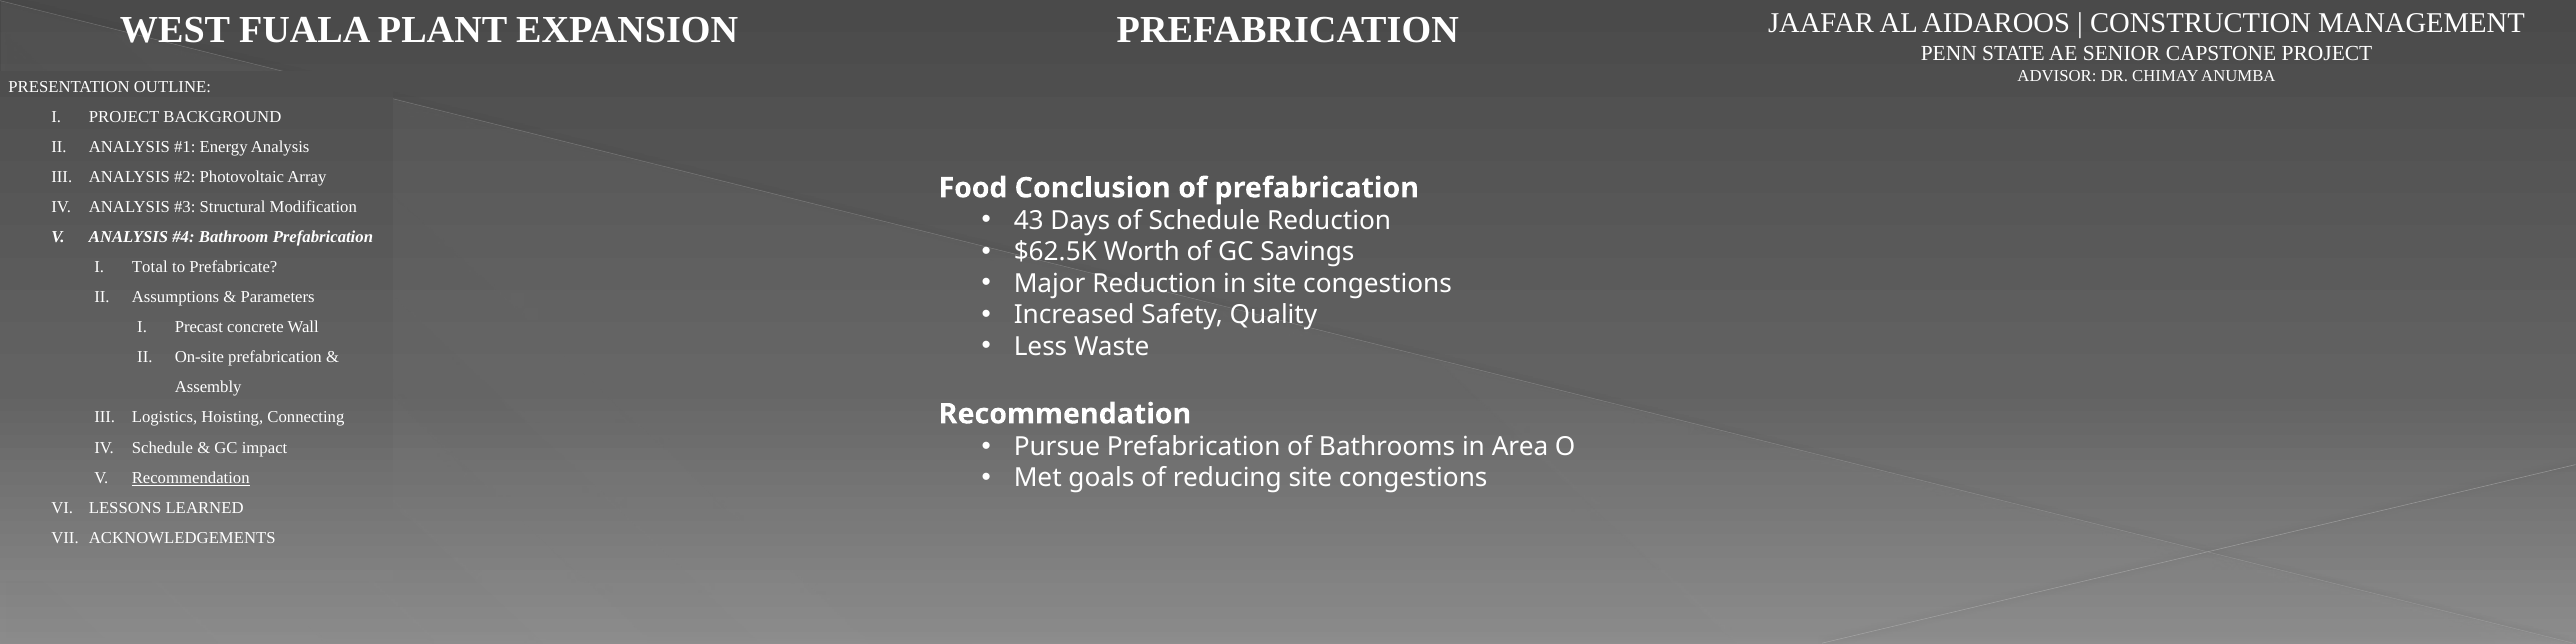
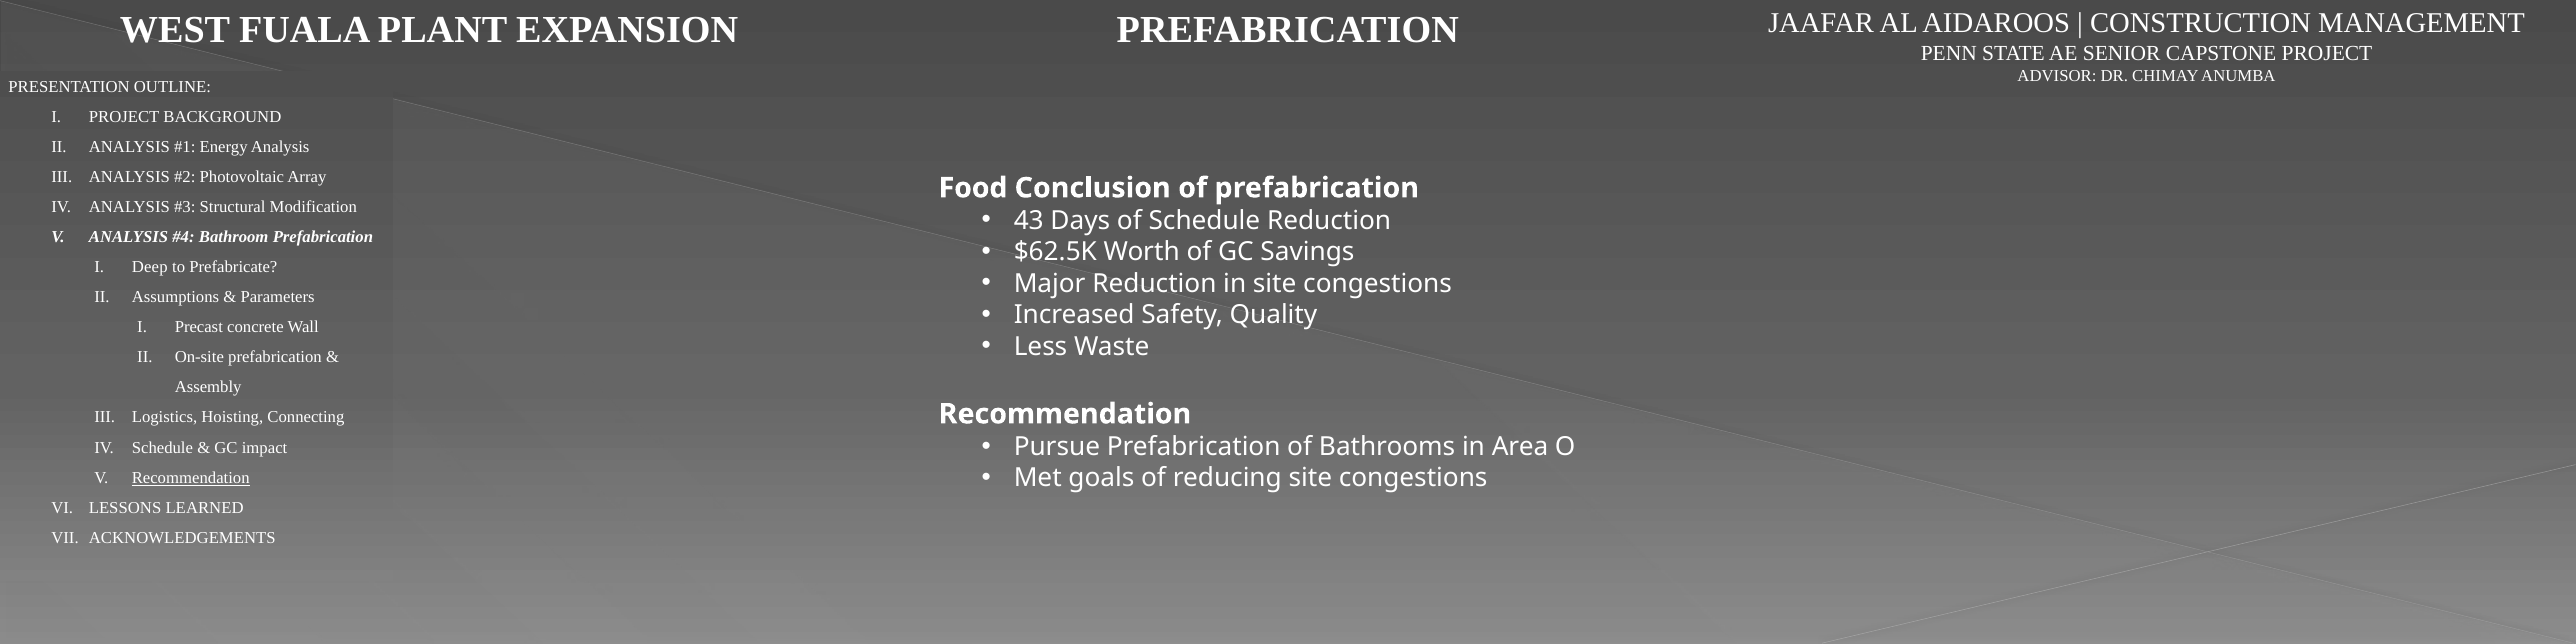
Total: Total -> Deep (150, 267)
